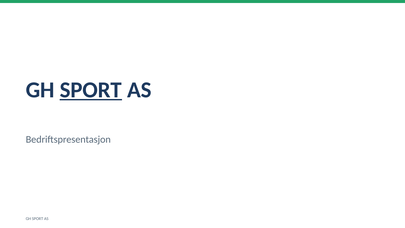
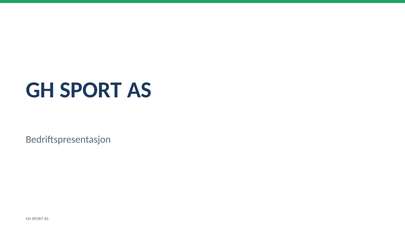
SPORT underline: present -> none (91, 90)
